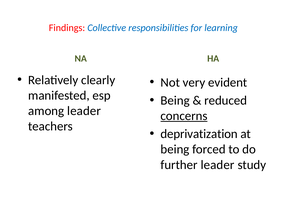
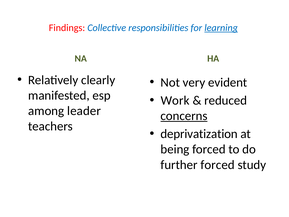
learning underline: none -> present (221, 28)
Being: Being -> Work (175, 100)
further leader: leader -> forced (218, 165)
